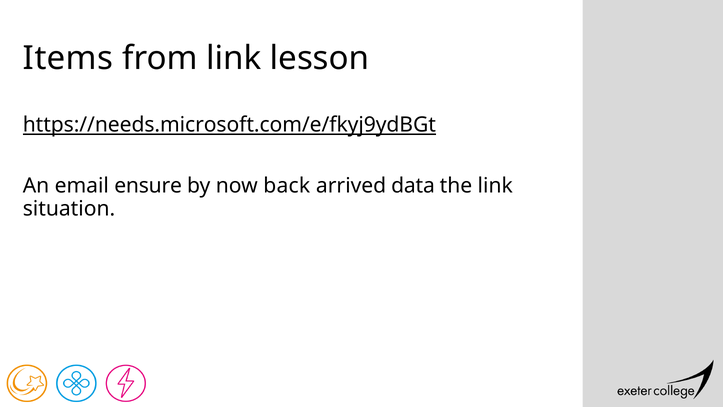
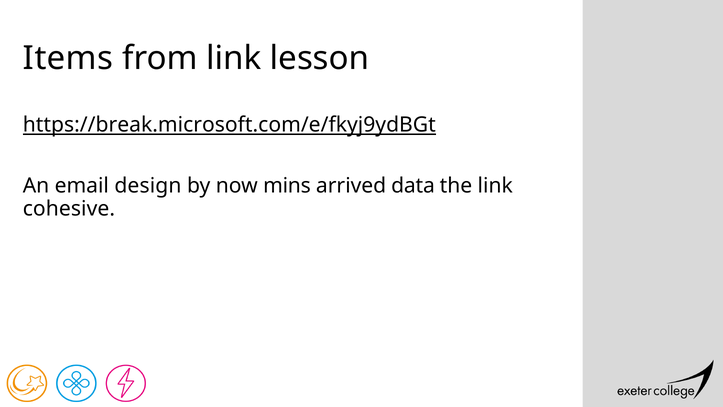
https://needs.microsoft.com/e/fkyj9ydBGt: https://needs.microsoft.com/e/fkyj9ydBGt -> https://break.microsoft.com/e/fkyj9ydBGt (229, 124)
ensure: ensure -> design (148, 186)
back: back -> mins (287, 186)
situation: situation -> cohesive (69, 208)
